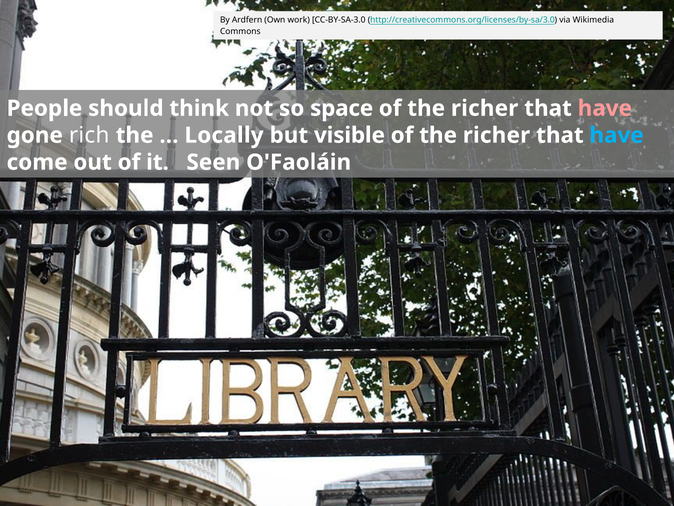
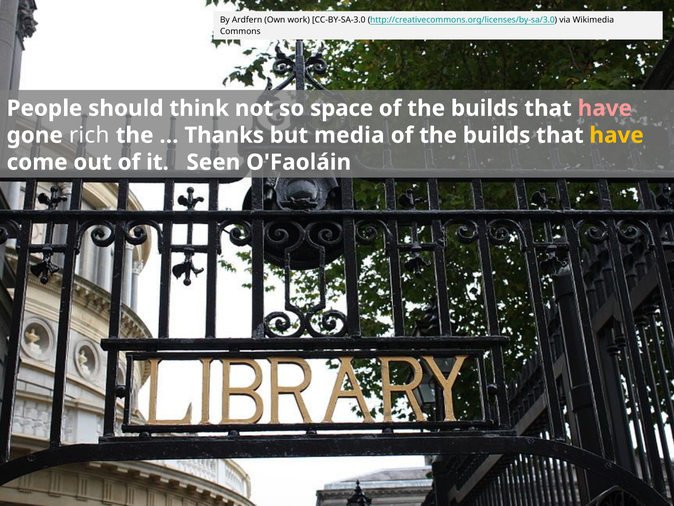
richer: richer -> builds (485, 108)
Locally: Locally -> Thanks (224, 135)
visible: visible -> media (349, 135)
richer: richer -> builds (497, 135)
have colour: light blue -> yellow (617, 135)
